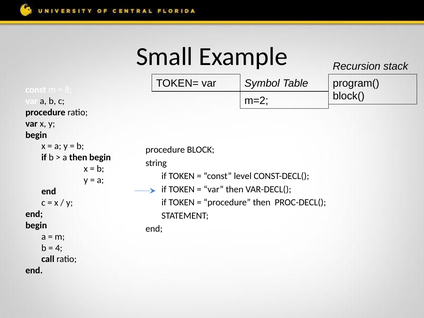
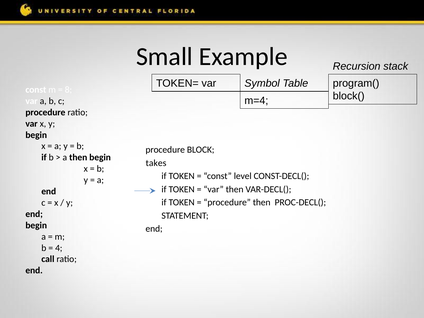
m=2: m=2 -> m=4 (256, 101)
string: string -> takes (156, 163)
